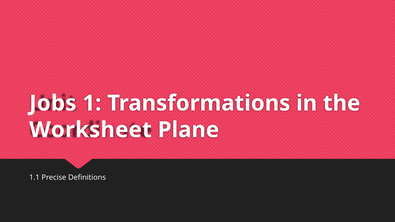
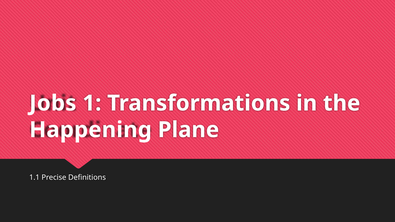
Worksheet: Worksheet -> Happening (90, 130)
